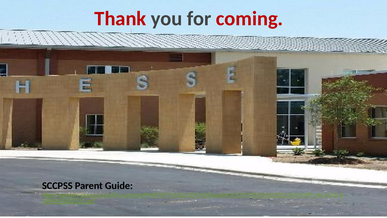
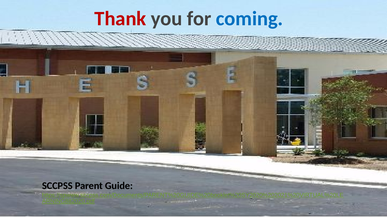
coming colour: red -> blue (250, 19)
